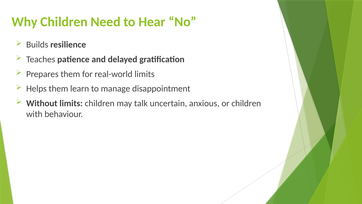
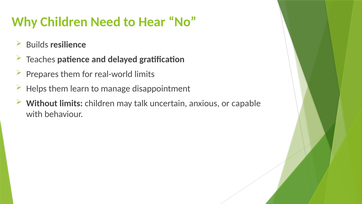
or children: children -> capable (246, 103)
